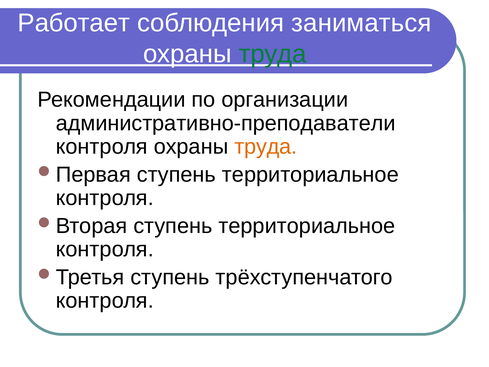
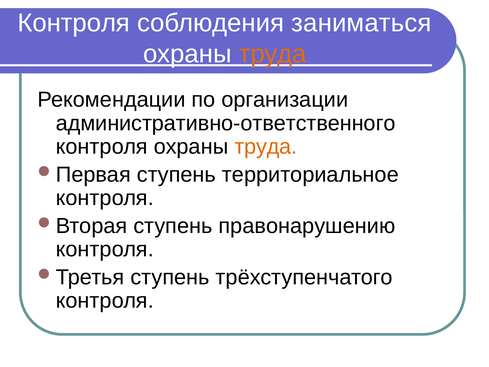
Работает: Работает -> Контроля (74, 23)
труда colour: green -> orange (273, 54)
административно-преподаватели: административно-преподаватели -> административно-ответственного (226, 123)
территориальное: территориальное -> правонарушению (307, 226)
